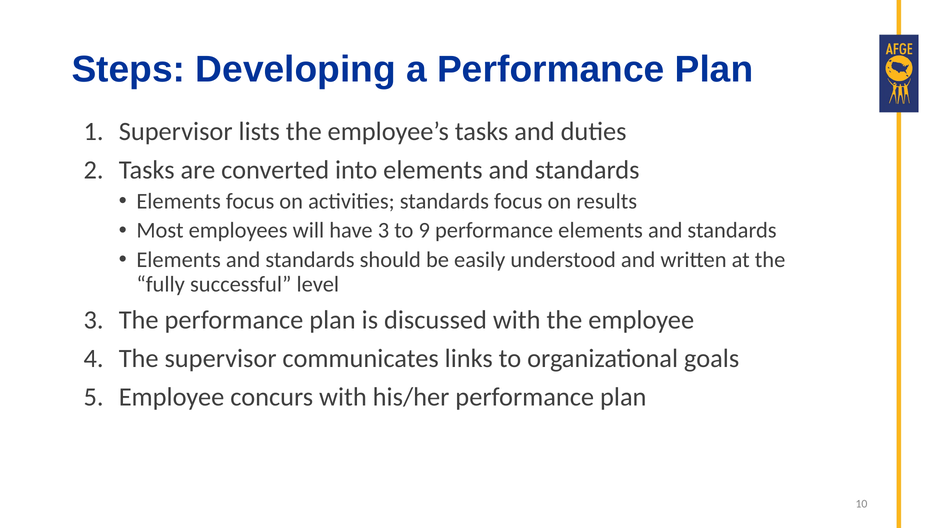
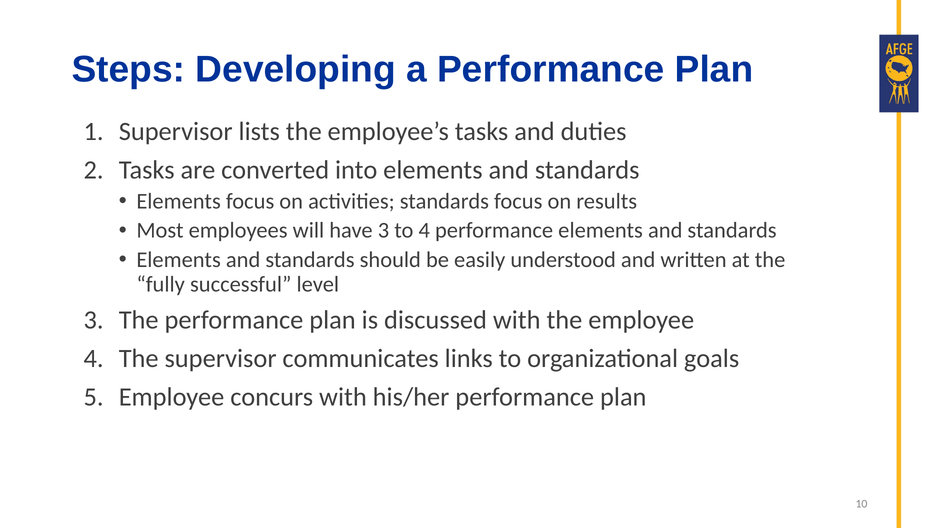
to 9: 9 -> 4 (424, 231)
